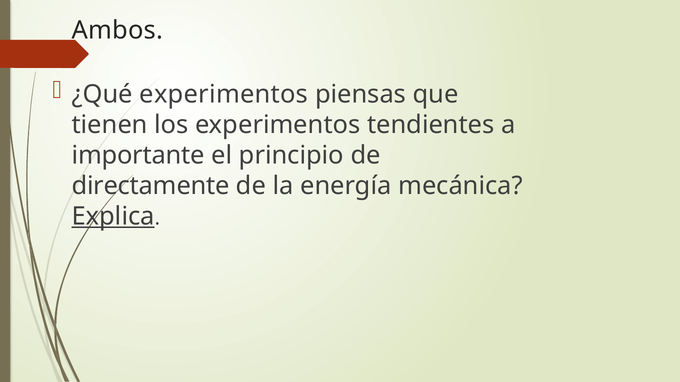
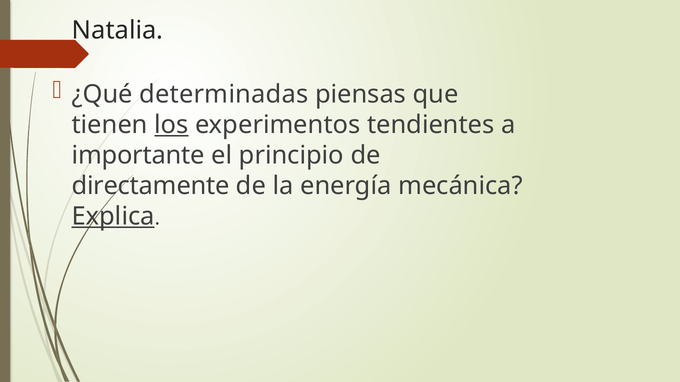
Ambos: Ambos -> Natalia (118, 30)
¿Qué experimentos: experimentos -> determinadas (224, 94)
los underline: none -> present (171, 125)
